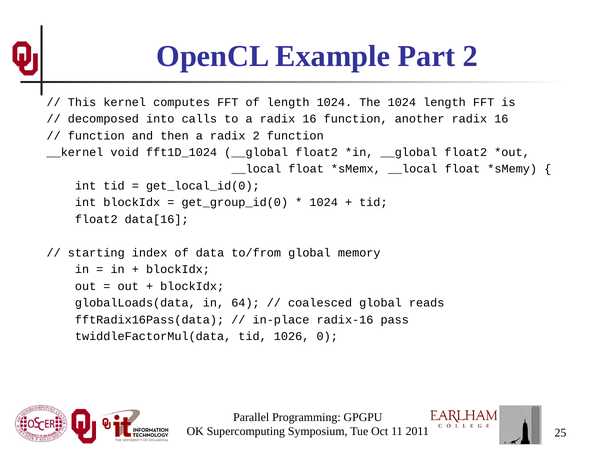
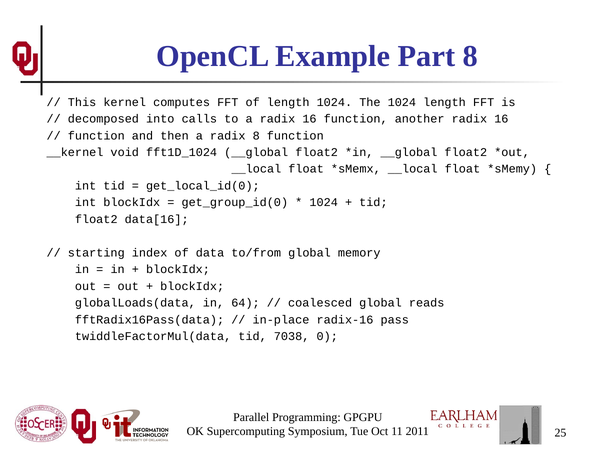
Part 2: 2 -> 8 (470, 56)
radix 2: 2 -> 8 (256, 136)
1026: 1026 -> 7038 (292, 336)
